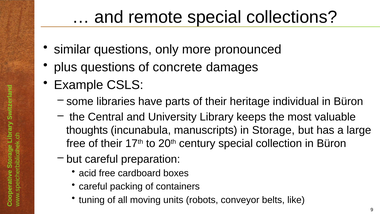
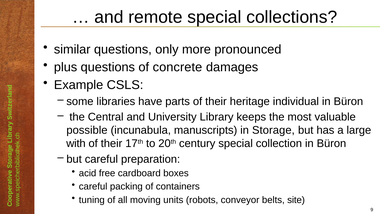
thoughts: thoughts -> possible (87, 130)
free: free -> with (76, 143)
like: like -> site (296, 200)
